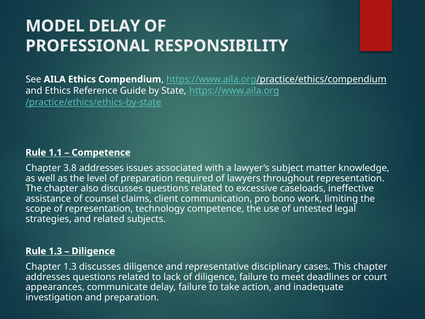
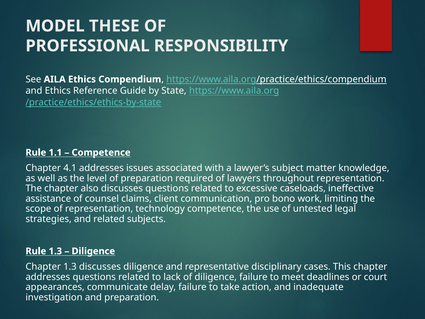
MODEL DELAY: DELAY -> THESE (114, 26)
3.8: 3.8 -> 4.1 (70, 168)
